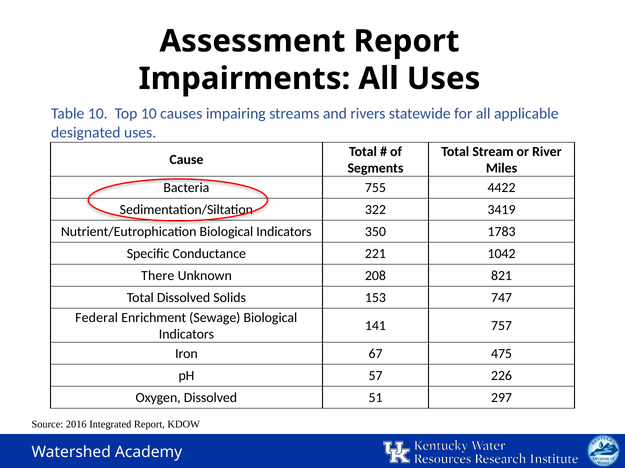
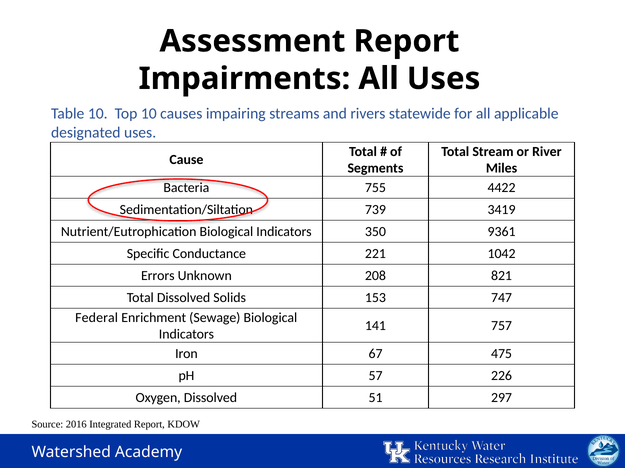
322: 322 -> 739 (375, 210)
1783: 1783 -> 9361 (502, 232)
There: There -> Errors (158, 276)
